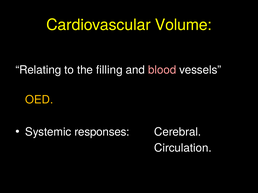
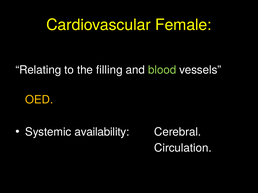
Volume: Volume -> Female (183, 25)
blood colour: pink -> light green (162, 70)
responses: responses -> availability (102, 132)
